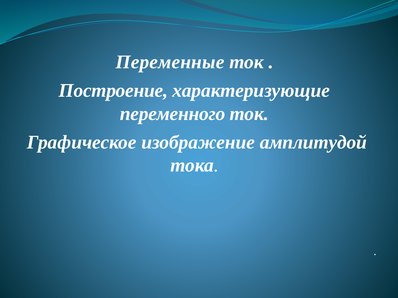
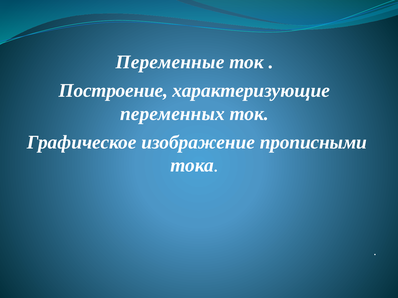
переменного: переменного -> переменных (172, 114)
амплитудой: амплитудой -> прописными (313, 142)
